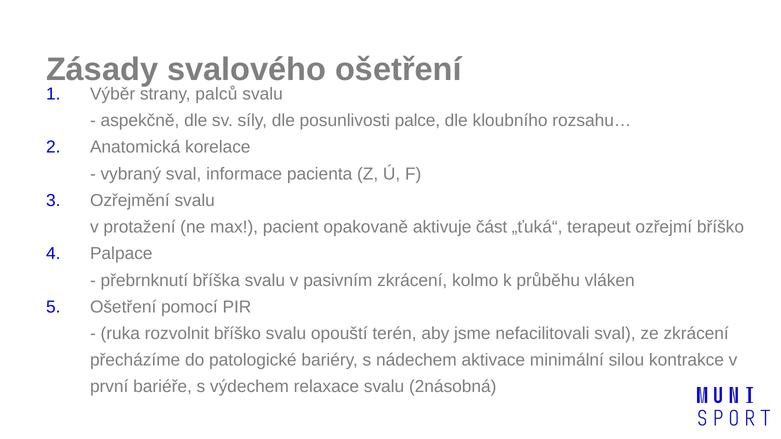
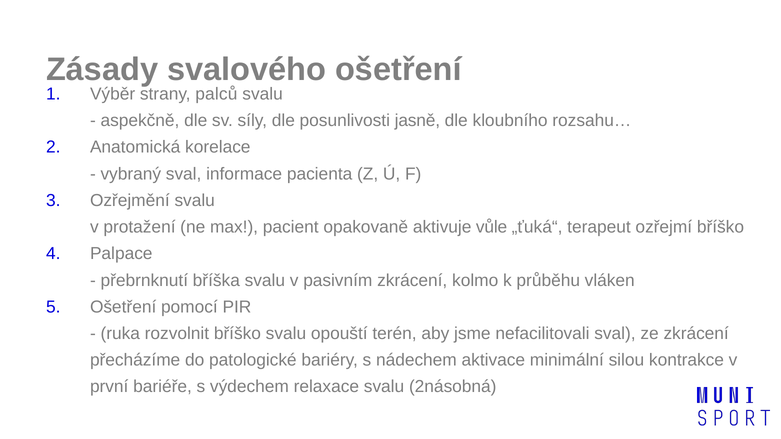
palce: palce -> jasně (417, 121)
část: část -> vůle (492, 227)
